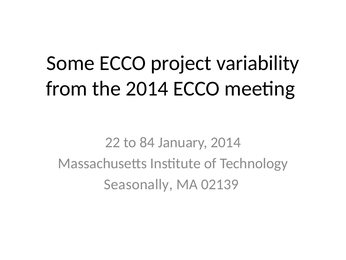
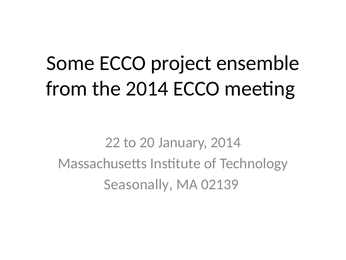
variability: variability -> ensemble (258, 63)
84: 84 -> 20 (147, 142)
